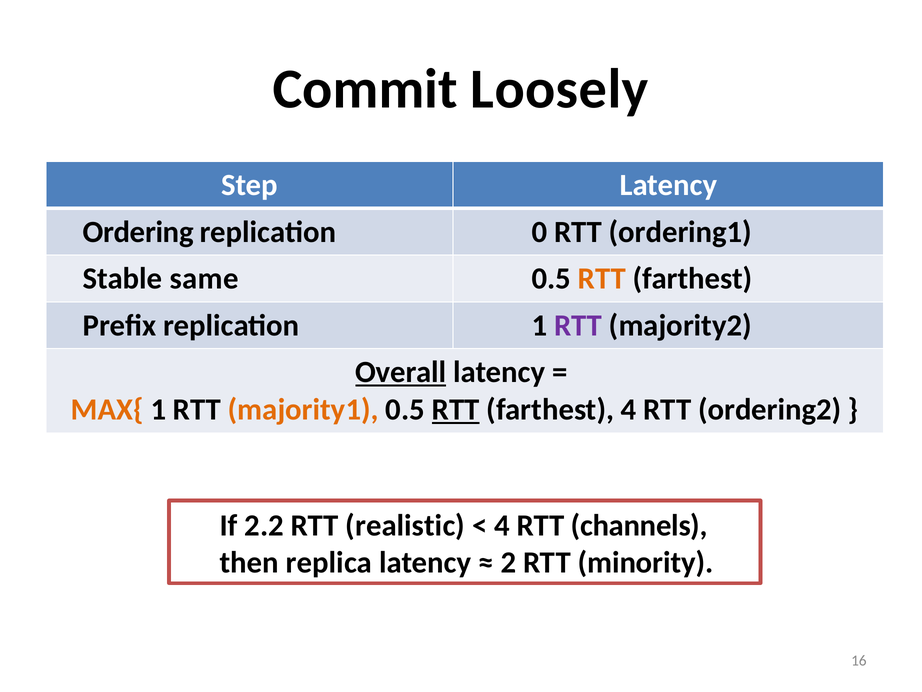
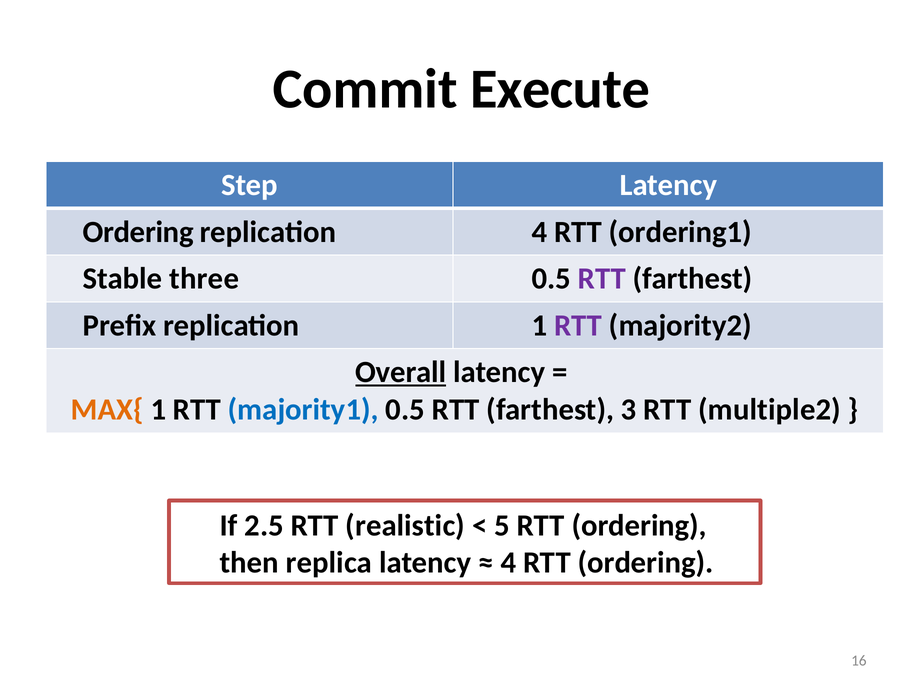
Loosely: Loosely -> Execute (560, 89)
replication 0: 0 -> 4 (540, 232)
same: same -> three (204, 279)
RTT colour: orange -> purple (602, 279)
majority1 colour: orange -> blue (303, 410)
RTT underline: present -> none (456, 410)
farthest 4: 4 -> 3 (629, 410)
ordering2: ordering2 -> multiple2 (770, 410)
2.2: 2.2 -> 2.5 (264, 525)
4: 4 -> 5 (502, 525)
channels: channels -> ordering (639, 525)
2: 2 -> 4 (508, 562)
minority: minority -> ordering (646, 562)
